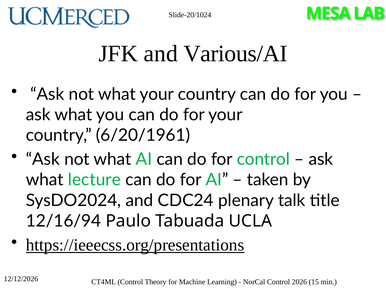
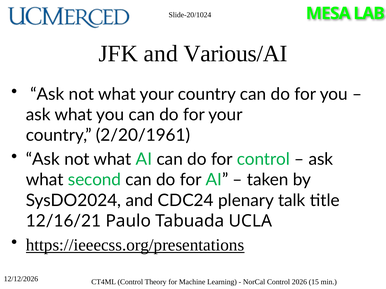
6/20/1961: 6/20/1961 -> 2/20/1961 (143, 136)
lecture: lecture -> second (94, 180)
12/16/94: 12/16/94 -> 12/16/21 (64, 221)
